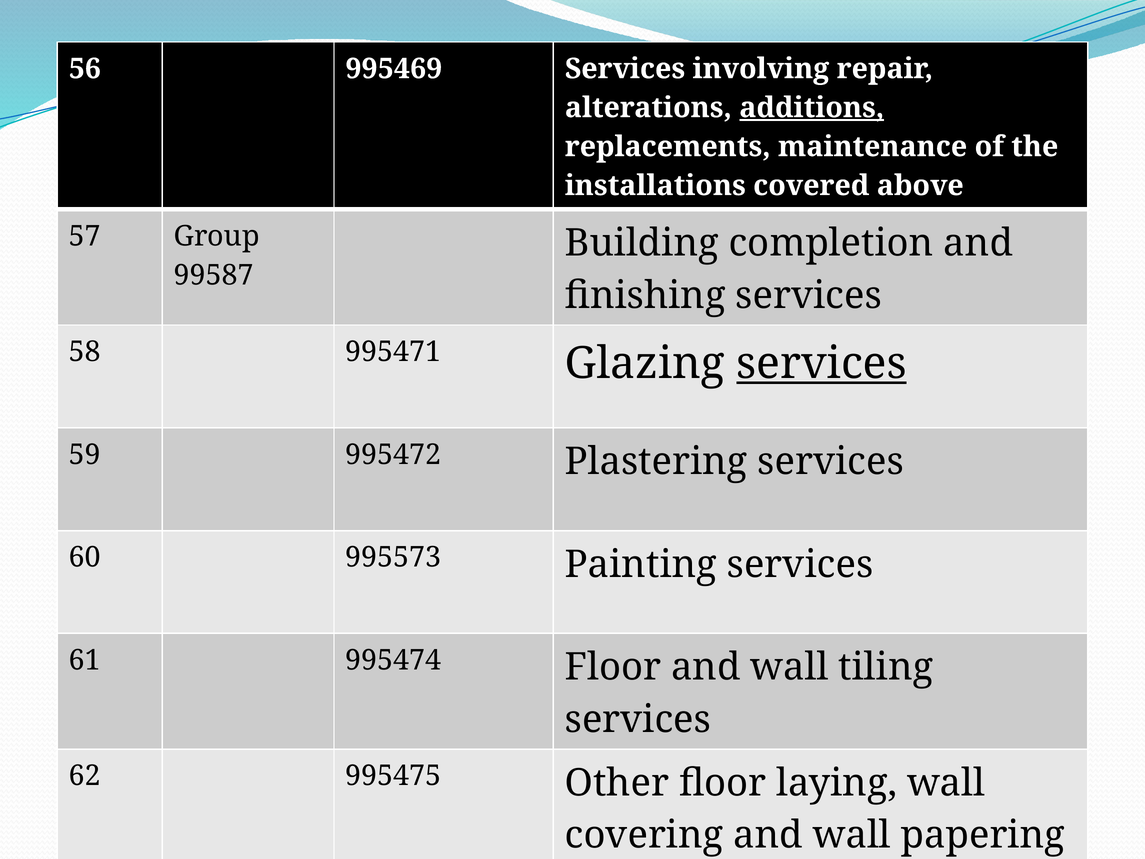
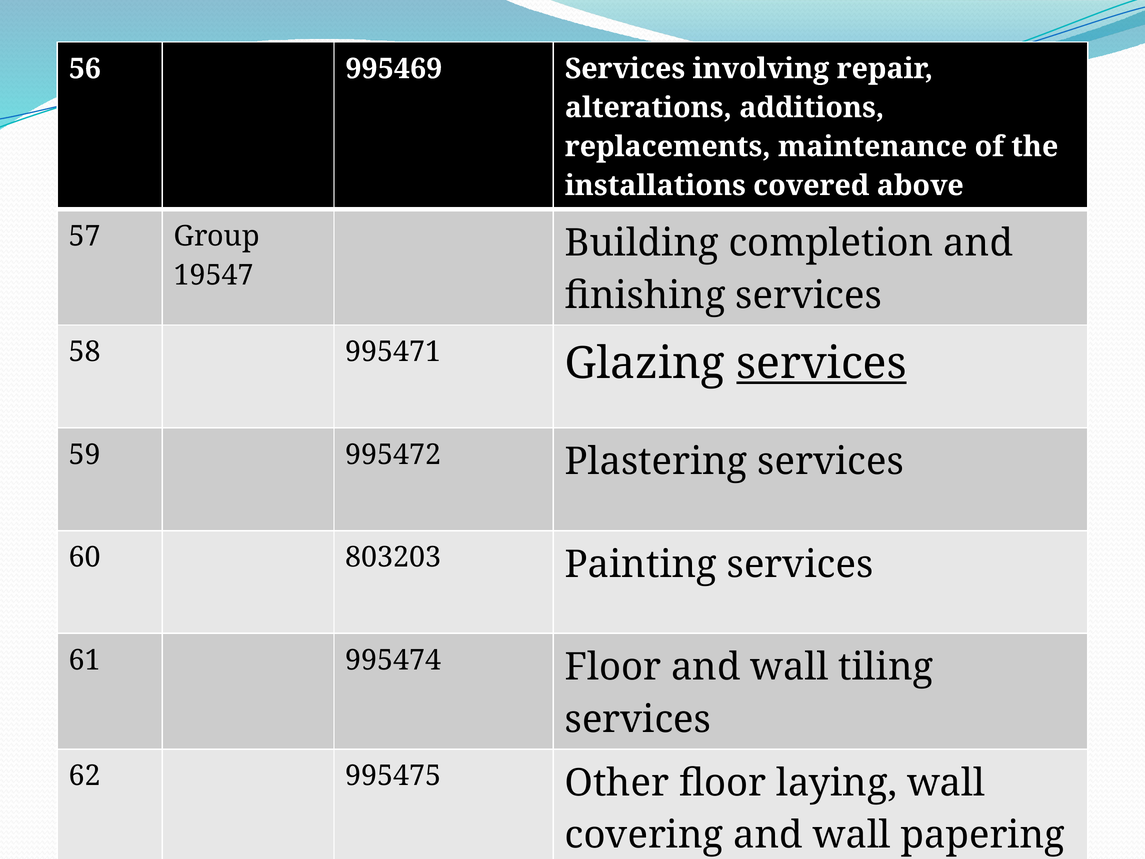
additions underline: present -> none (812, 108)
99587: 99587 -> 19547 (214, 275)
995573: 995573 -> 803203 (393, 557)
